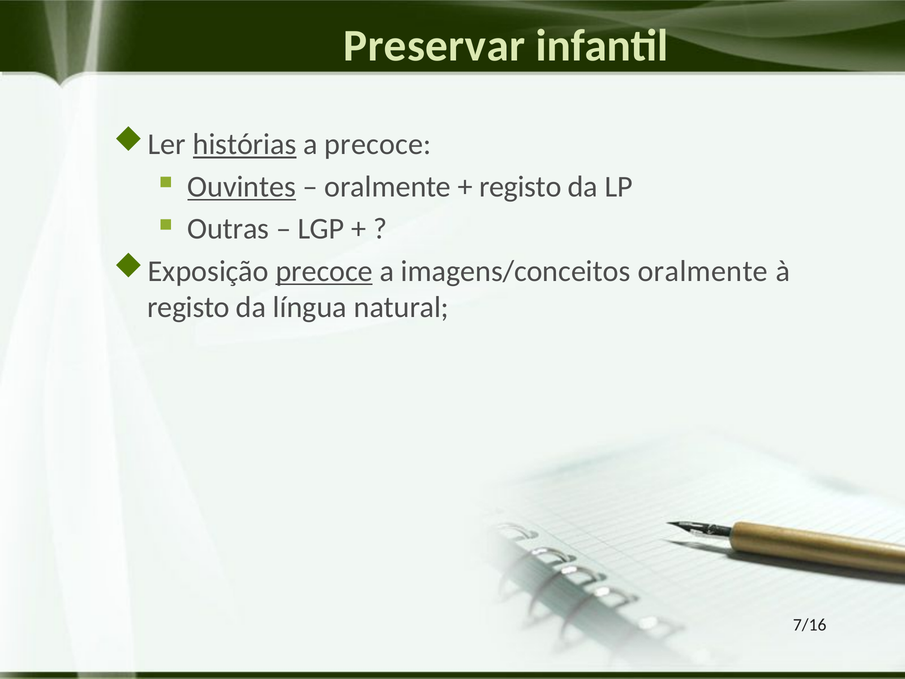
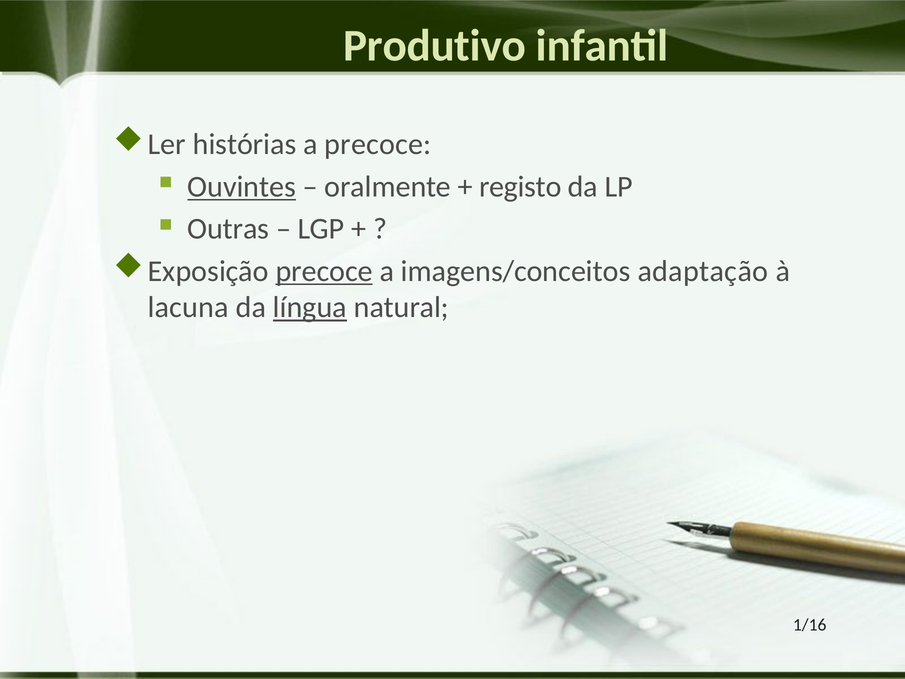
Preservar: Preservar -> Produtivo (435, 46)
histórias underline: present -> none (245, 144)
imagens/conceitos oralmente: oralmente -> adaptação (703, 271)
registo: registo -> lacuna (188, 307)
língua underline: none -> present (310, 307)
7/16: 7/16 -> 1/16 (810, 625)
